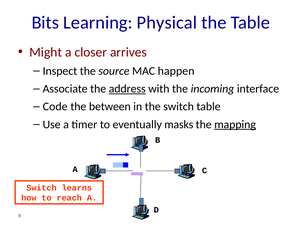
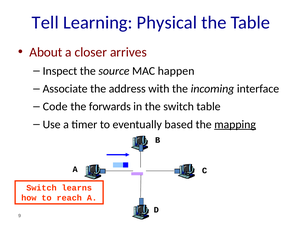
Bits: Bits -> Tell (45, 23)
Might: Might -> About (46, 52)
address underline: present -> none (127, 89)
between: between -> forwards (110, 107)
masks: masks -> based (179, 125)
